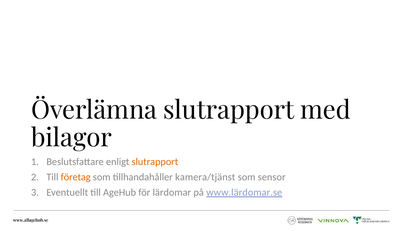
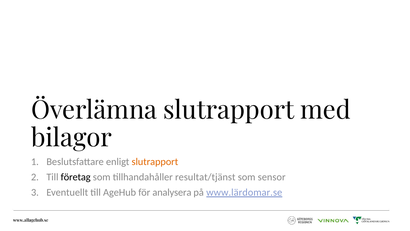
företag colour: orange -> black (76, 177)
kamera/tjänst: kamera/tjänst -> resultat/tjänst (205, 177)
lärdomar: lärdomar -> analysera (172, 192)
